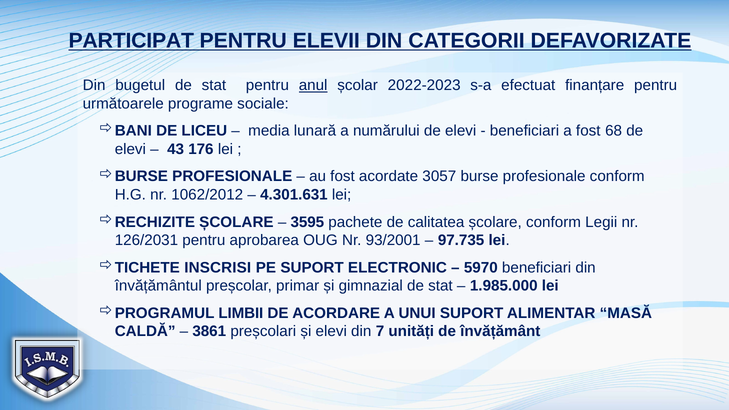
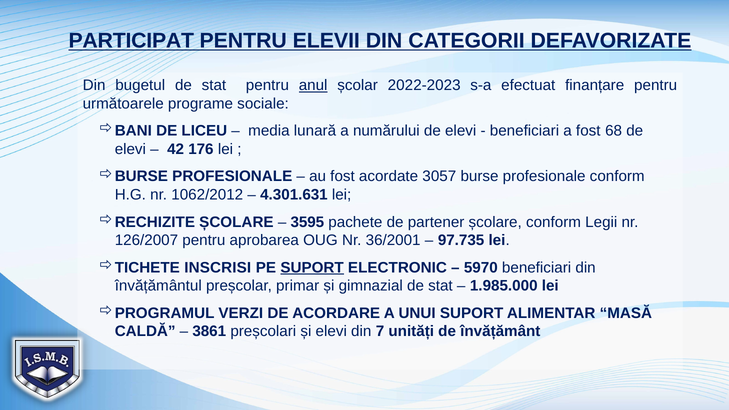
43: 43 -> 42 (176, 149)
calitatea: calitatea -> partener (436, 222)
126/2031: 126/2031 -> 126/2007 (146, 240)
93/2001: 93/2001 -> 36/2001 (393, 240)
SUPORT underline: none -> present (312, 268)
LIMBII: LIMBII -> VERZI (241, 313)
